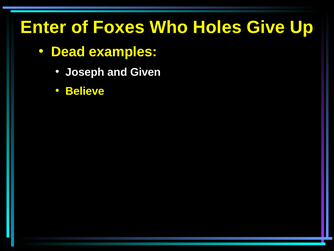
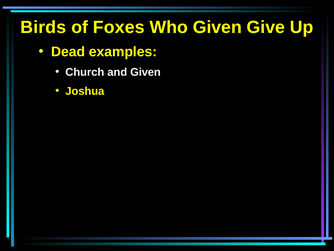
Enter: Enter -> Birds (43, 27)
Who Holes: Holes -> Given (217, 27)
Joseph: Joseph -> Church (85, 72)
Believe: Believe -> Joshua (85, 91)
